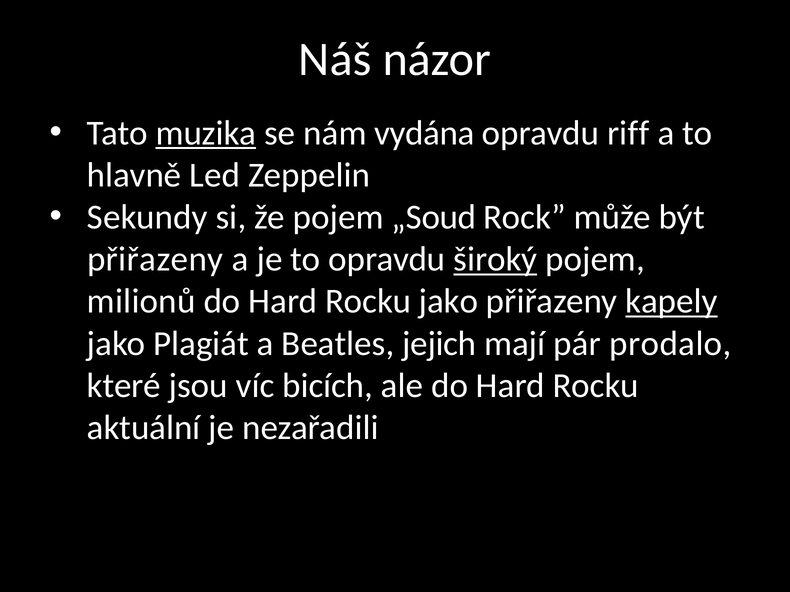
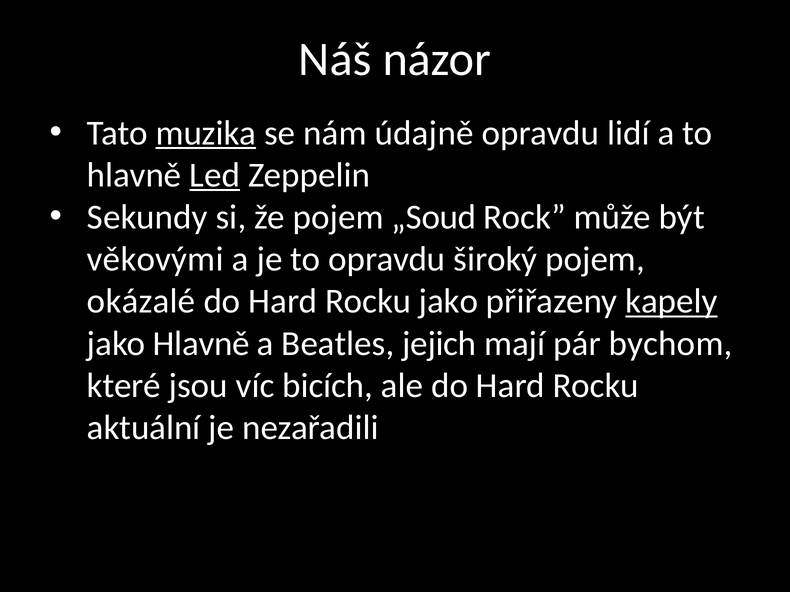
vydána: vydána -> údajně (424, 133)
riff: riff -> lidí (628, 133)
Led underline: none -> present (215, 175)
přiřazeny: přiřazeny -> věkovými (155, 260)
široký underline: present -> none (495, 260)
milionů: milionů -> okázalé (141, 302)
jako Plagiát: Plagiát -> Hlavně (201, 344)
prodalo: prodalo -> bychom (671, 344)
